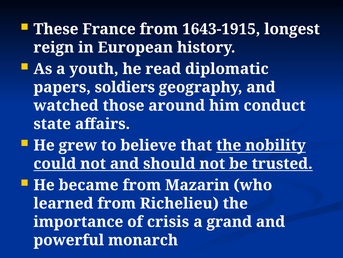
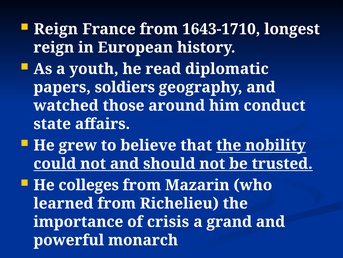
These: These -> Reign (56, 29)
1643-1915: 1643-1915 -> 1643-1710 (221, 29)
became: became -> colleges (89, 185)
